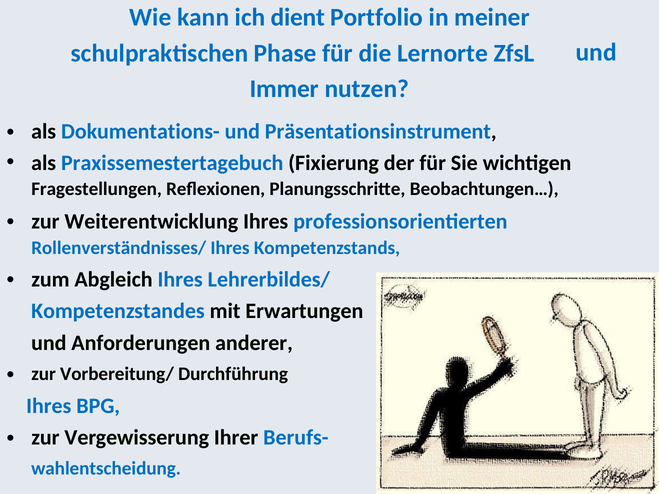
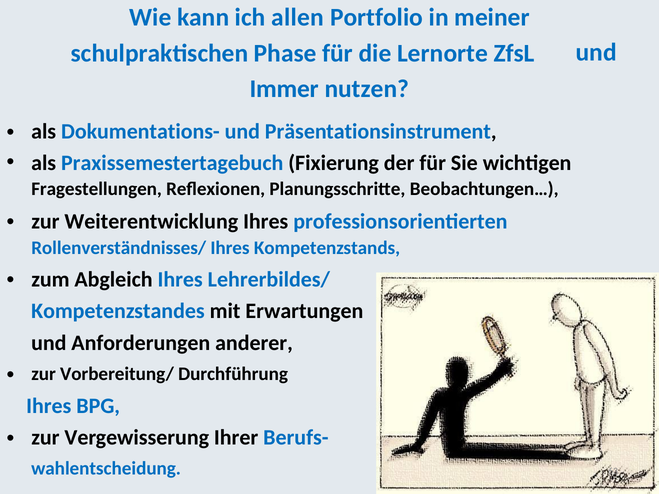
dient: dient -> allen (298, 17)
